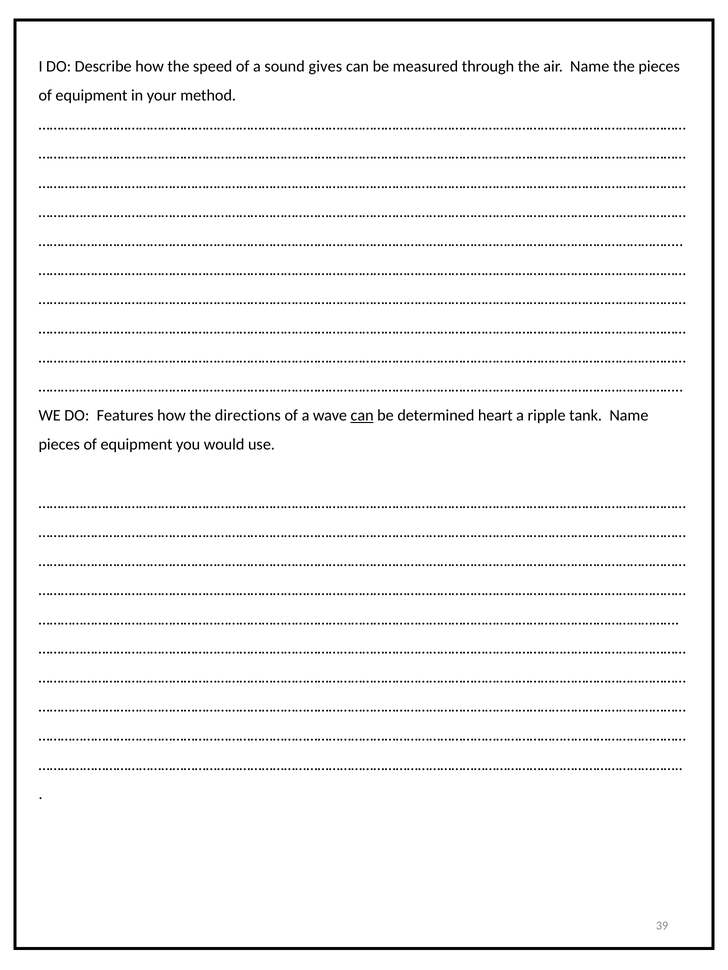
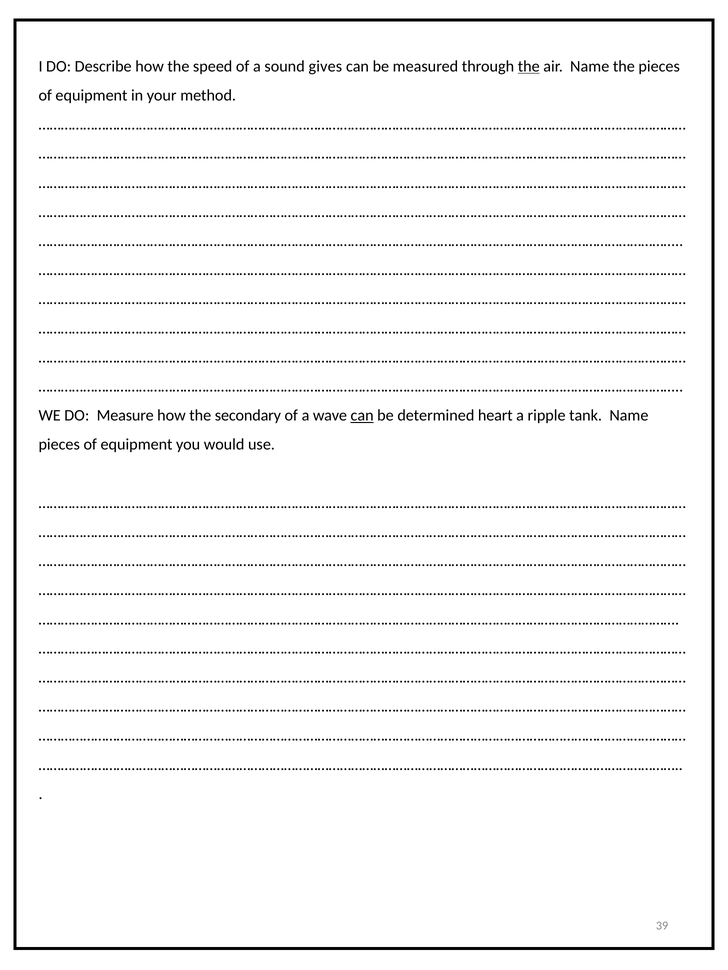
the underline: none -> present (529, 66)
Features: Features -> Measure (125, 416)
directions: directions -> secondary (248, 416)
